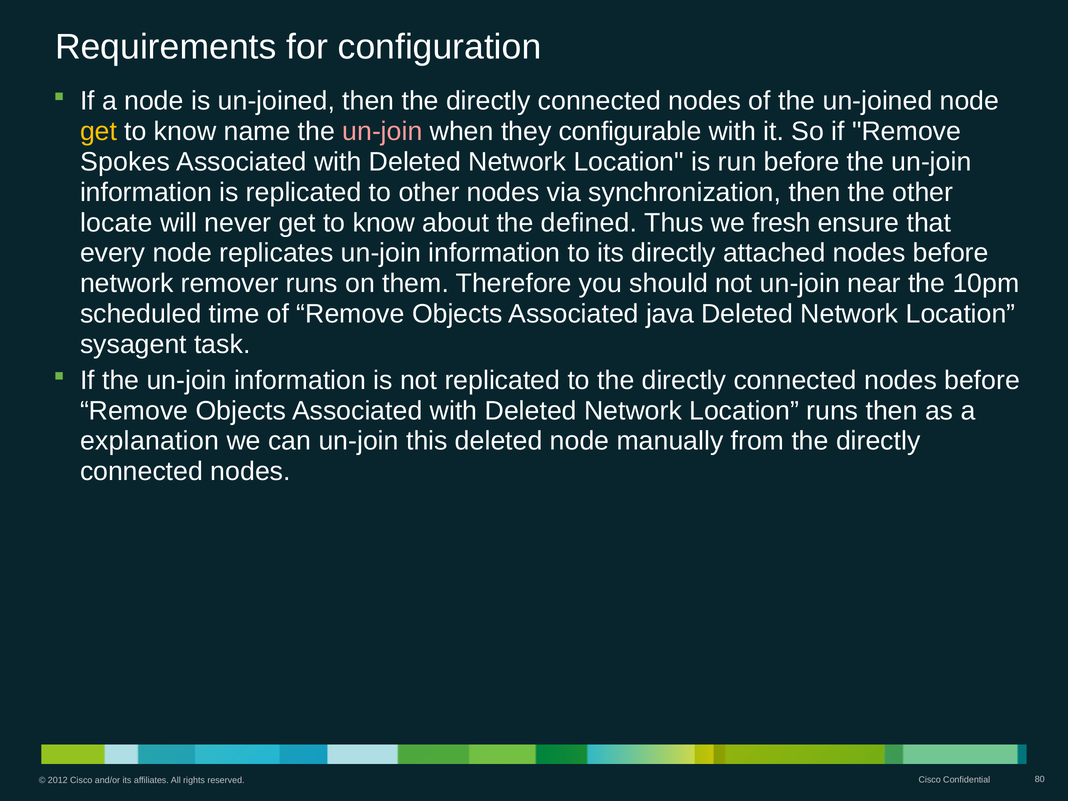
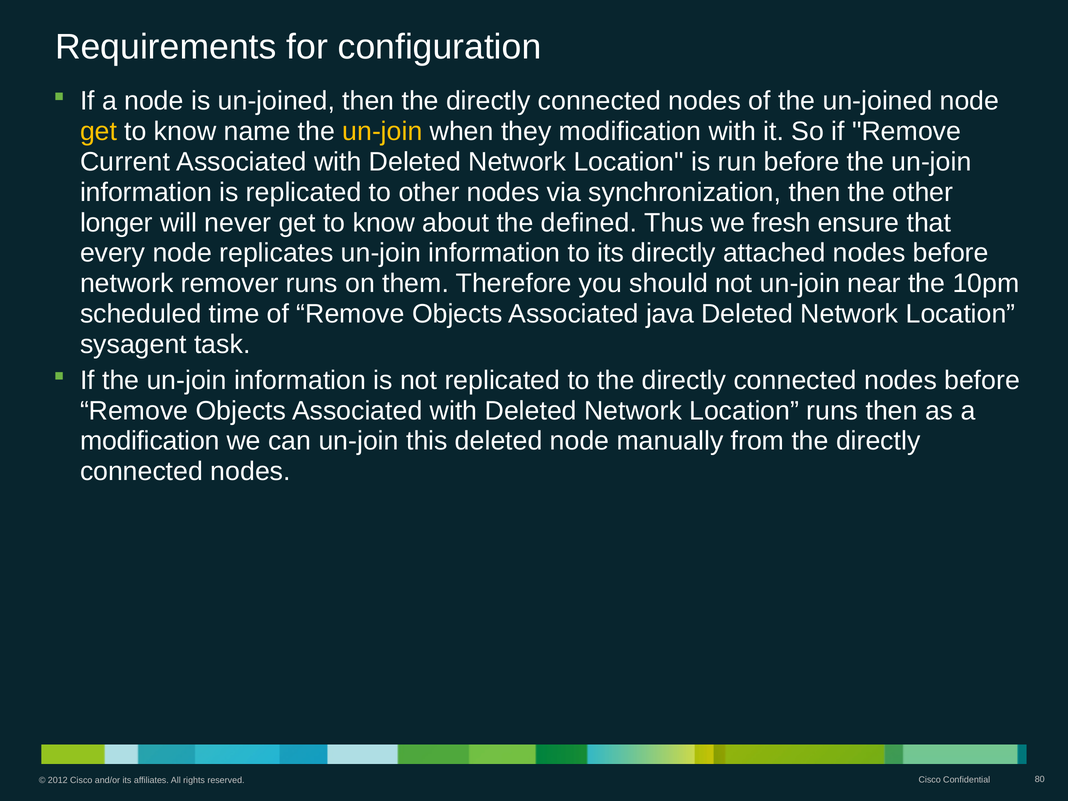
un-join colour: pink -> yellow (382, 131)
they configurable: configurable -> modification (630, 131)
Spokes: Spokes -> Current (125, 162)
locate: locate -> longer (116, 223)
explanation: explanation -> modification (150, 441)
